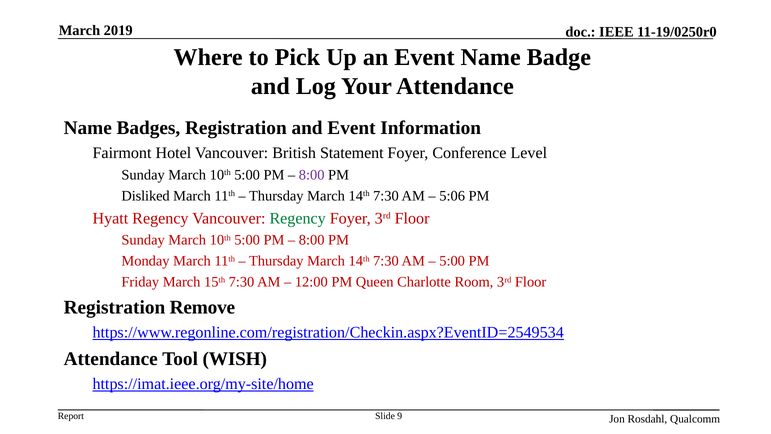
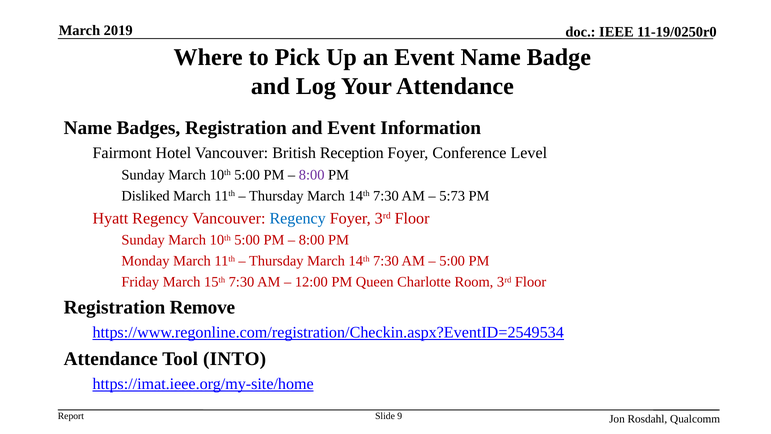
Statement: Statement -> Reception (352, 153)
5:06: 5:06 -> 5:73 (452, 196)
Regency colour: green -> blue (298, 218)
WISH: WISH -> INTO (235, 359)
